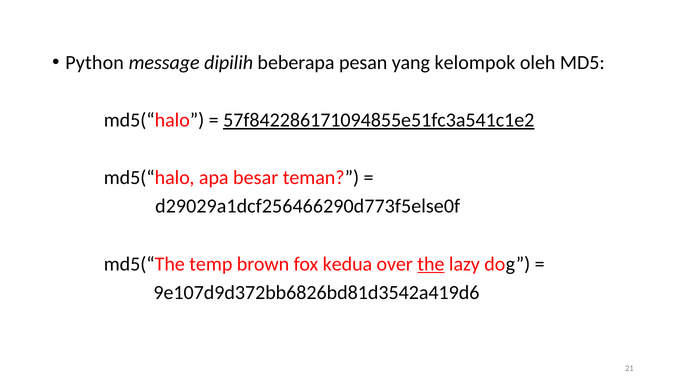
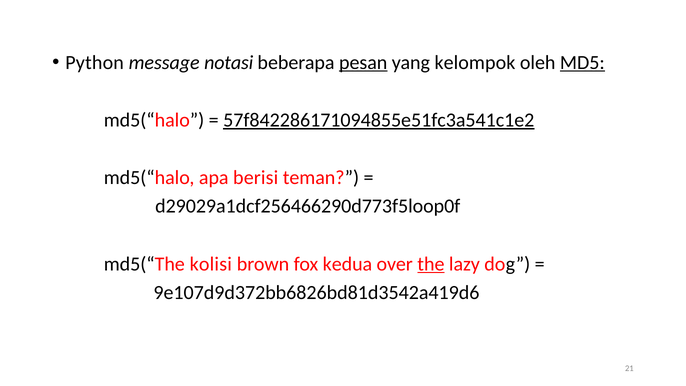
dipilih: dipilih -> notasi (229, 62)
pesan underline: none -> present (363, 62)
MD5 underline: none -> present (582, 62)
besar: besar -> berisi (256, 178)
d29029a1dcf256466290d773f5else0f: d29029a1dcf256466290d773f5else0f -> d29029a1dcf256466290d773f5loop0f (308, 206)
temp: temp -> kolisi (211, 264)
